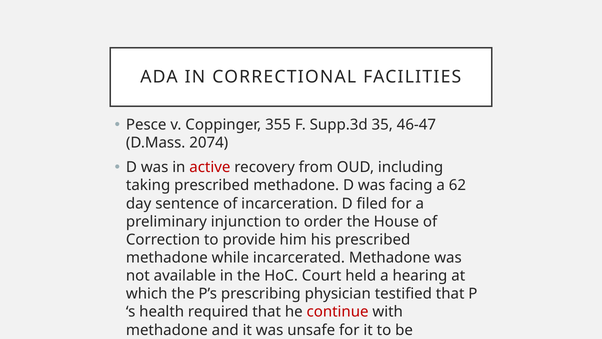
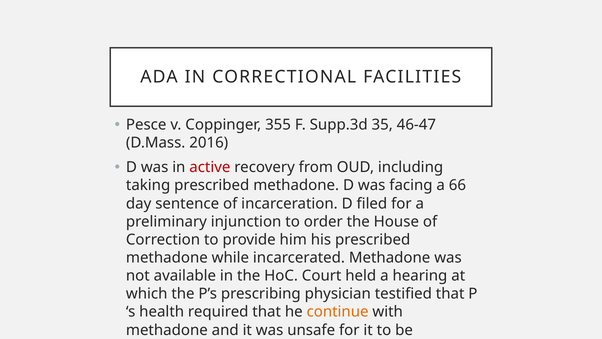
2074: 2074 -> 2016 (209, 143)
62: 62 -> 66 (457, 185)
continue colour: red -> orange (338, 312)
